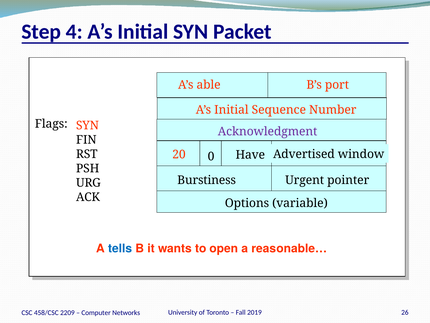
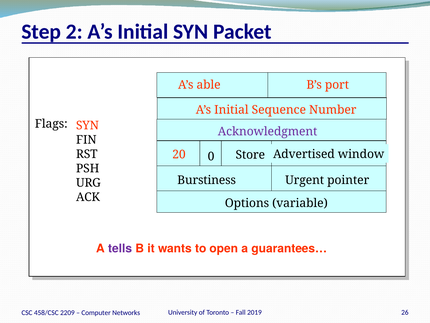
4: 4 -> 2 (74, 32)
Have: Have -> Store (250, 155)
tells colour: blue -> purple (120, 248)
reasonable…: reasonable… -> guarantees… (289, 248)
